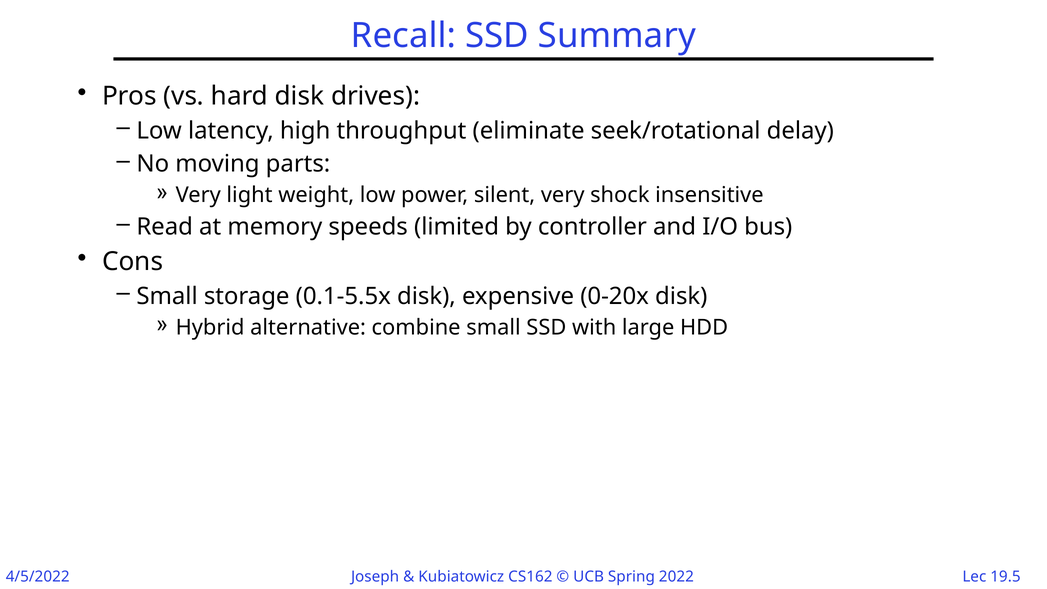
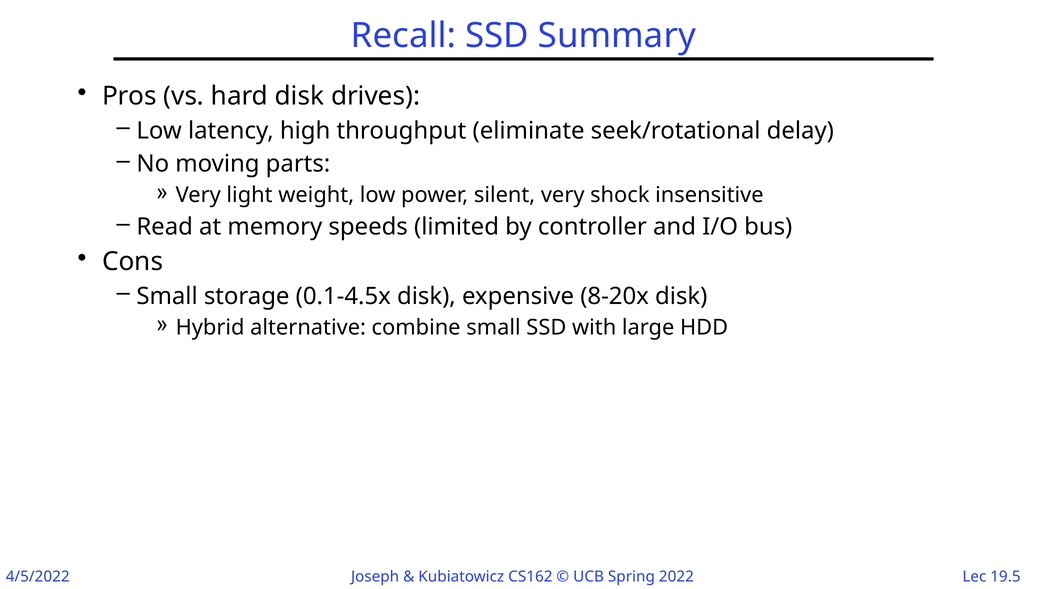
0.1-5.5x: 0.1-5.5x -> 0.1-4.5x (343, 296)
0-20x: 0-20x -> 8-20x (615, 296)
